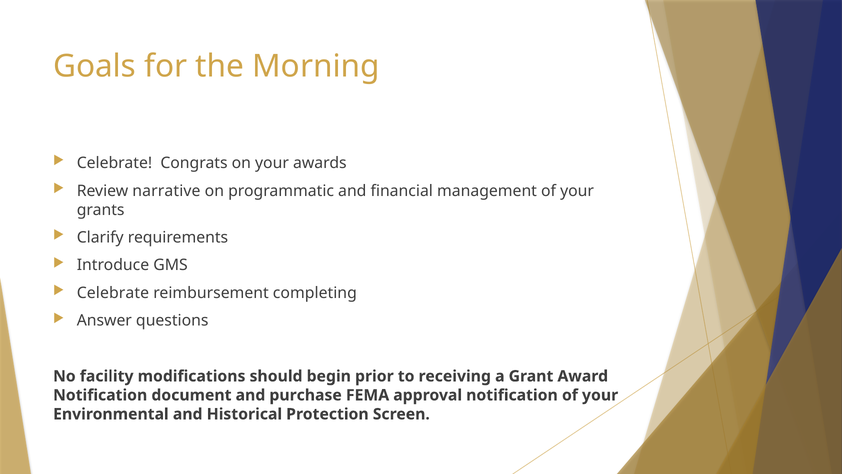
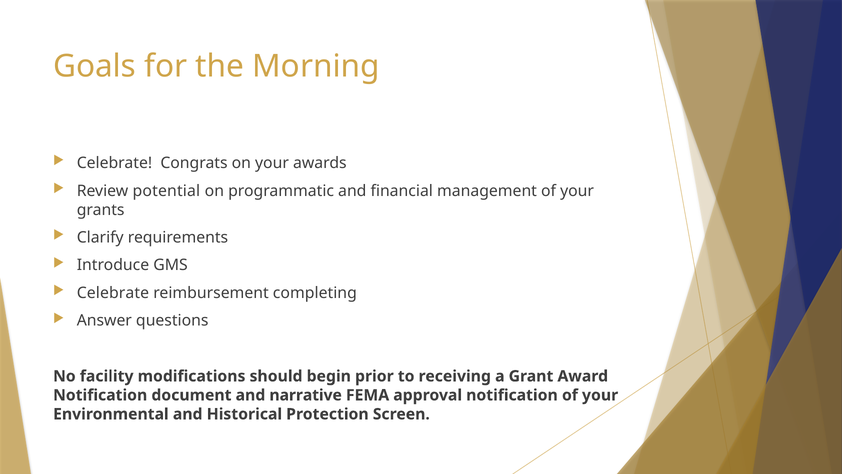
narrative: narrative -> potential (166, 191)
purchase: purchase -> narrative (306, 395)
